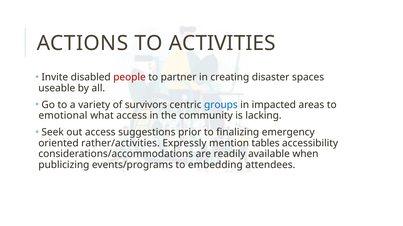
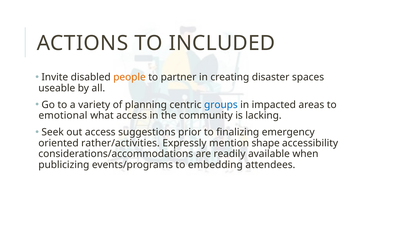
ACTIVITIES: ACTIVITIES -> INCLUDED (222, 43)
people colour: red -> orange (130, 77)
survivors: survivors -> planning (146, 105)
tables: tables -> shape (266, 144)
